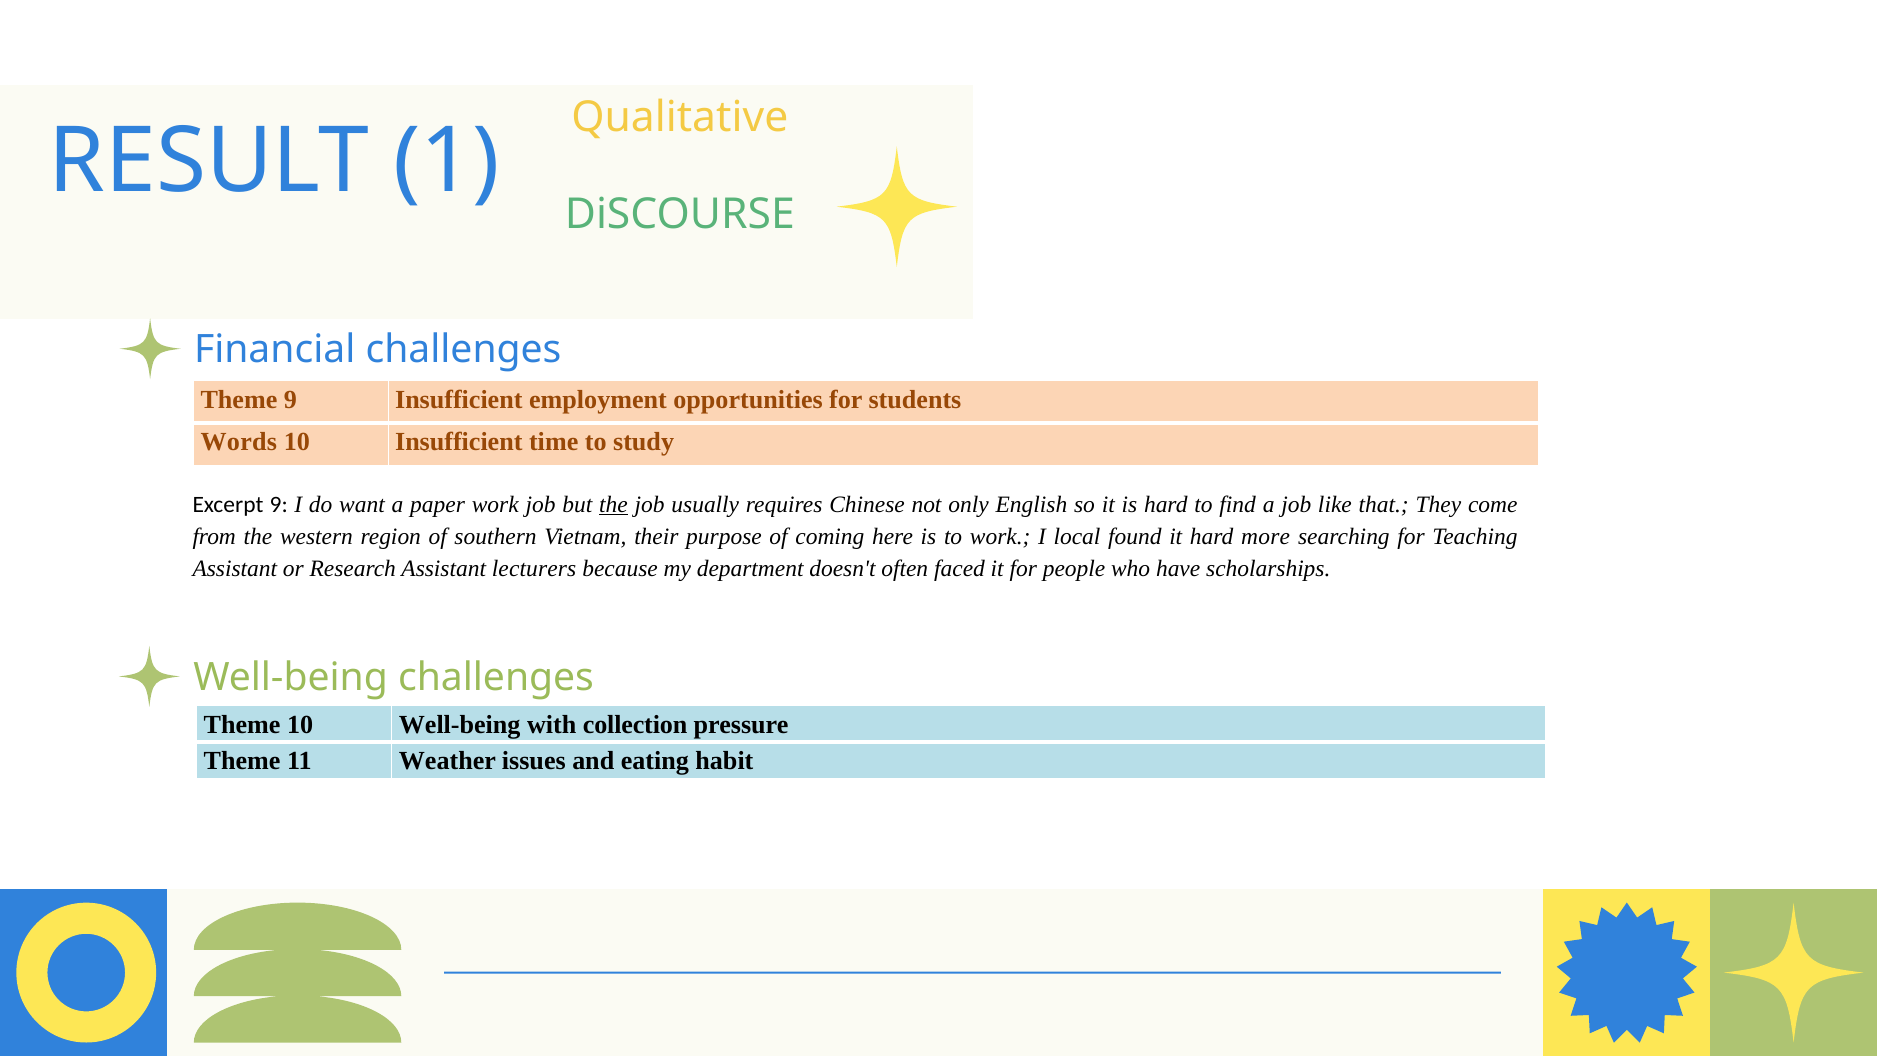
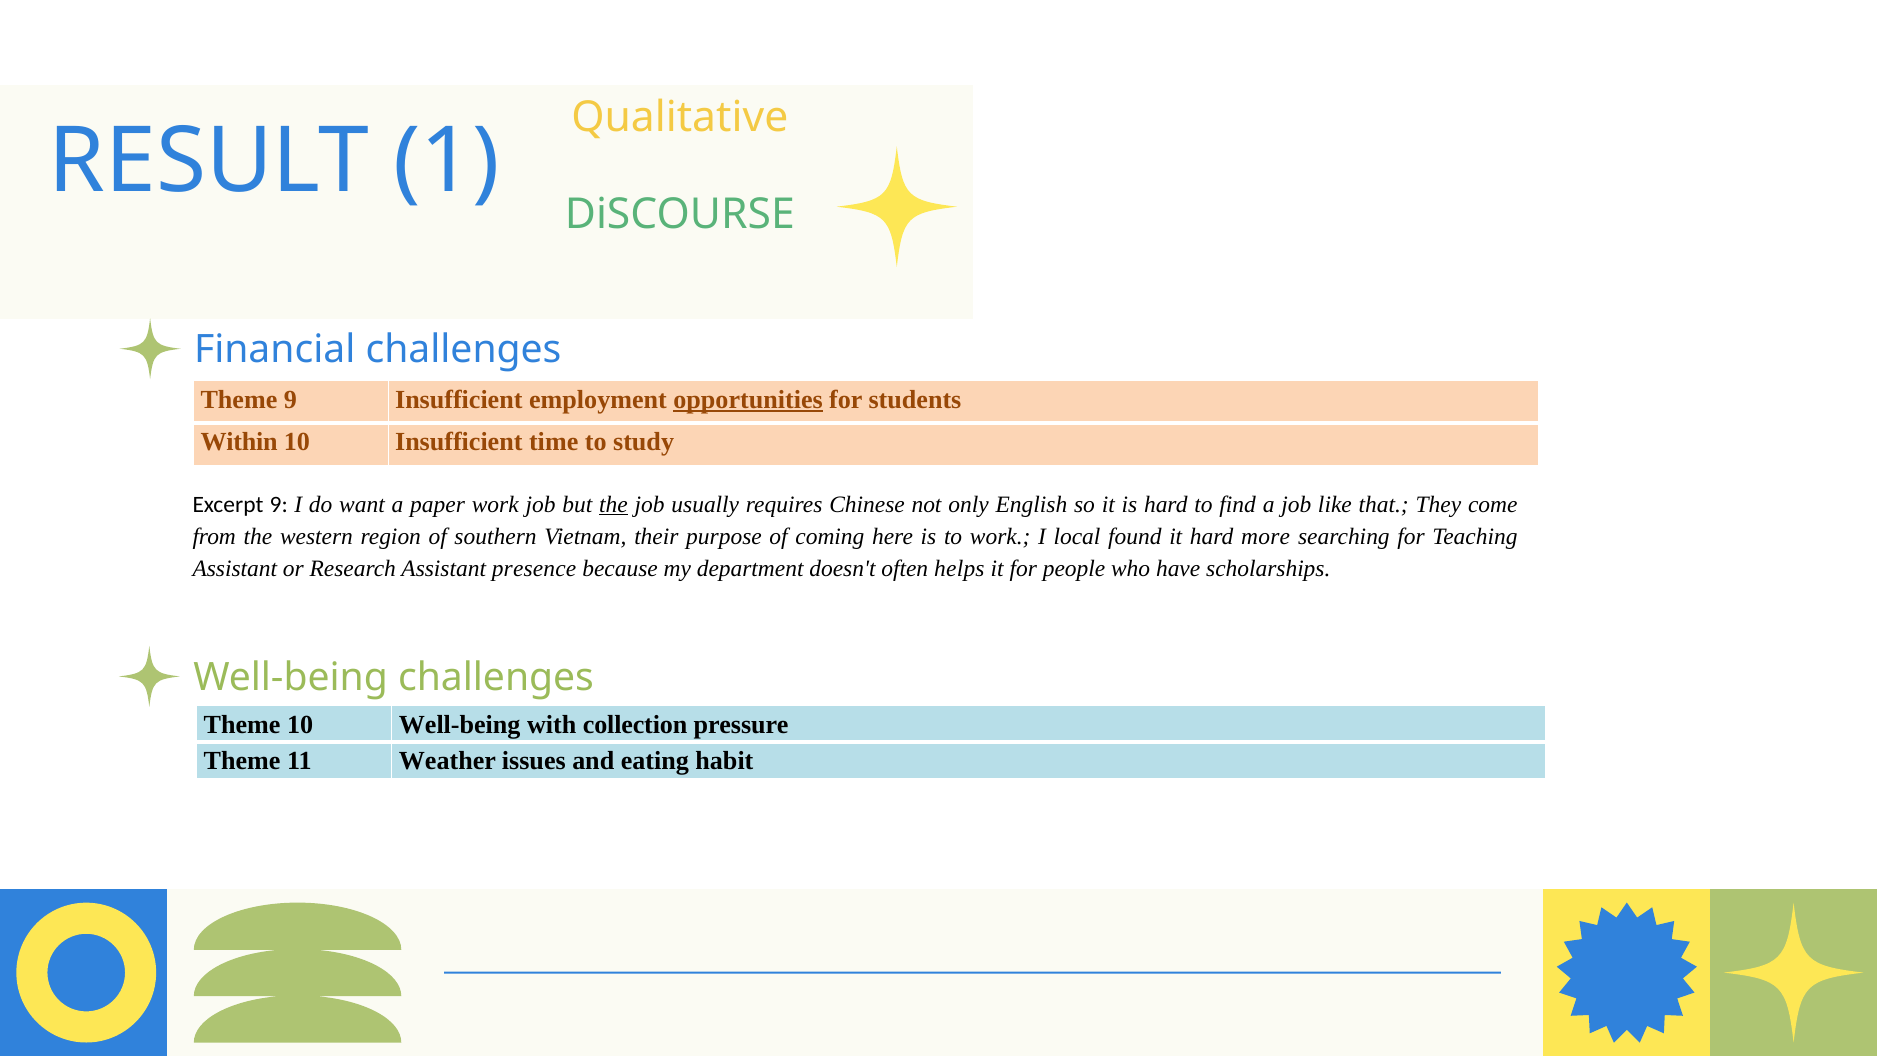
opportunities underline: none -> present (748, 400)
Words: Words -> Within (239, 442)
lecturers: lecturers -> presence (534, 569)
faced: faced -> helps (959, 569)
